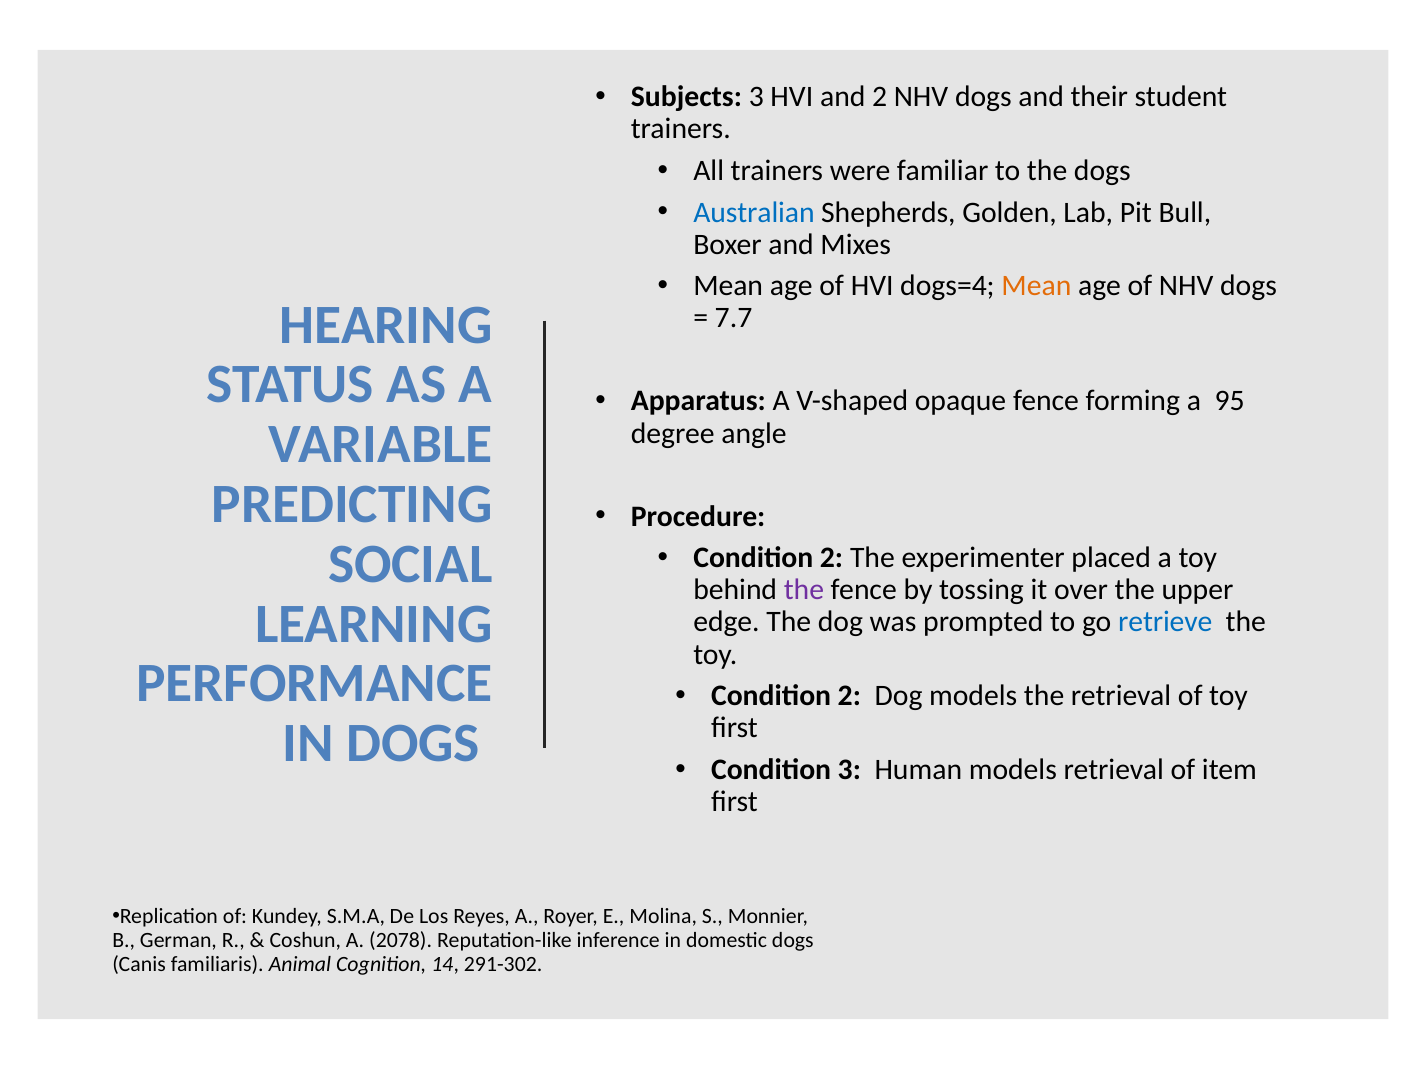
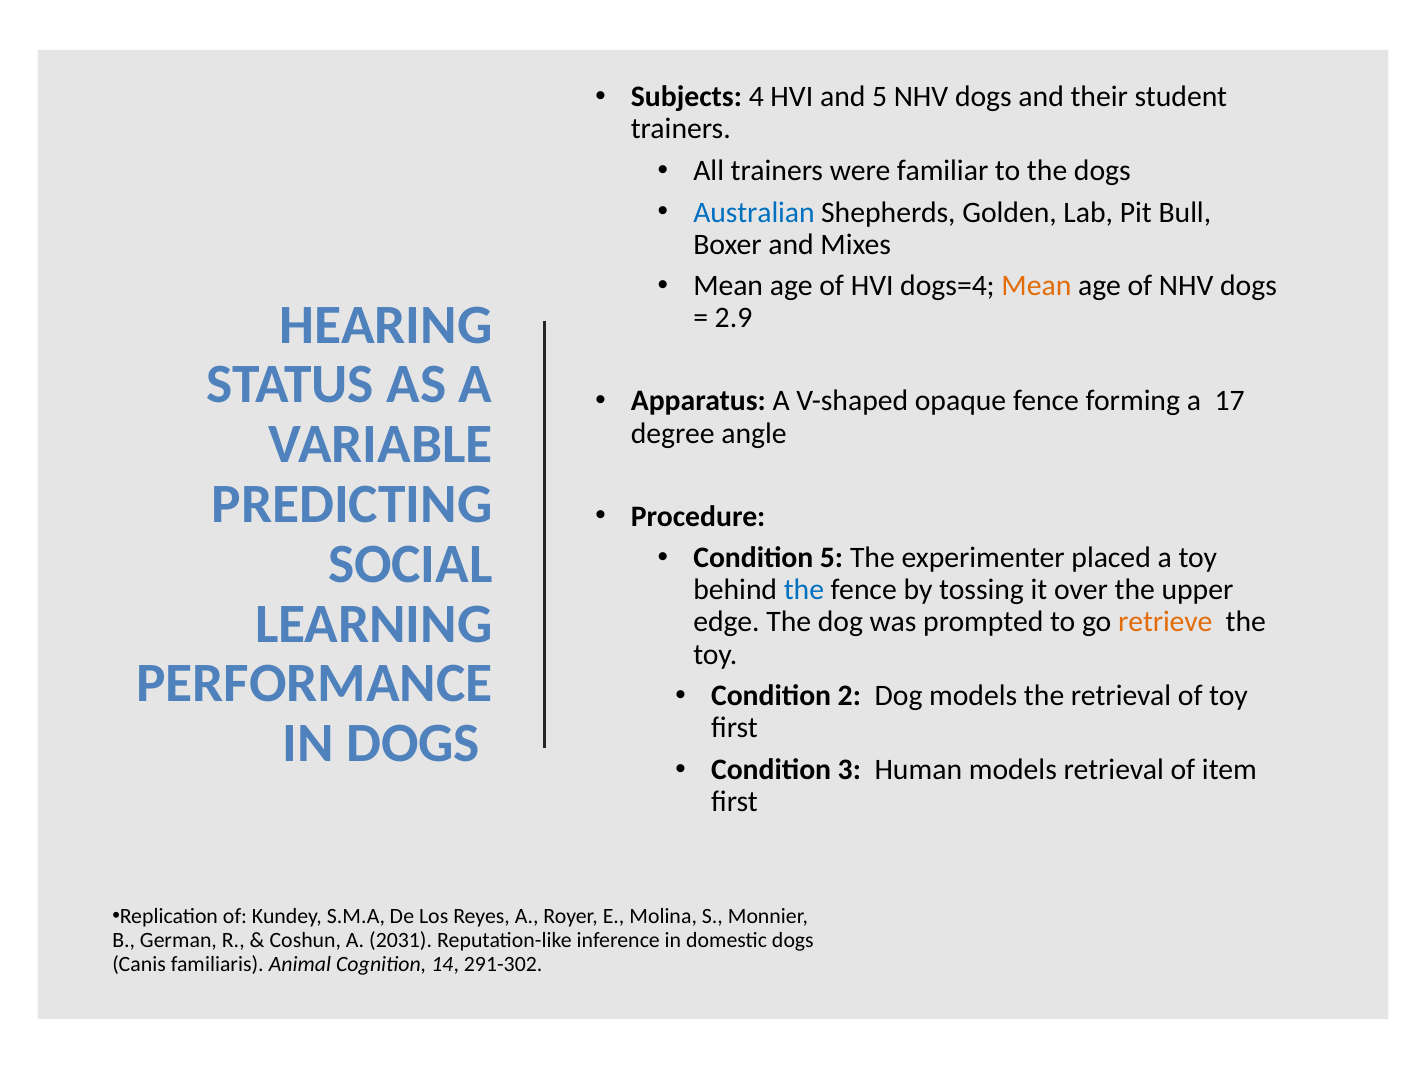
Subjects 3: 3 -> 4 (756, 97)
and 2: 2 -> 5 (880, 97)
7.7: 7.7 -> 2.9 (734, 318)
95: 95 -> 17 (1230, 401)
2: 2 -> 5 (832, 558)
the colour: purple -> blue (804, 590)
retrieve colour: blue -> orange (1165, 622)
2078: 2078 -> 2031 (401, 941)
